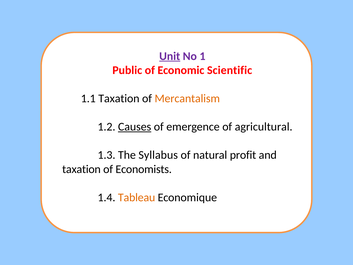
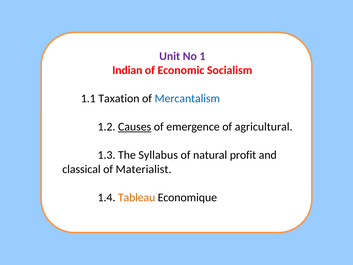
Unit underline: present -> none (170, 56)
Public: Public -> Indian (127, 70)
Scientific: Scientific -> Socialism (230, 70)
Mercantalism colour: orange -> blue (187, 98)
taxation: taxation -> classical (81, 169)
Economists: Economists -> Materialist (144, 169)
